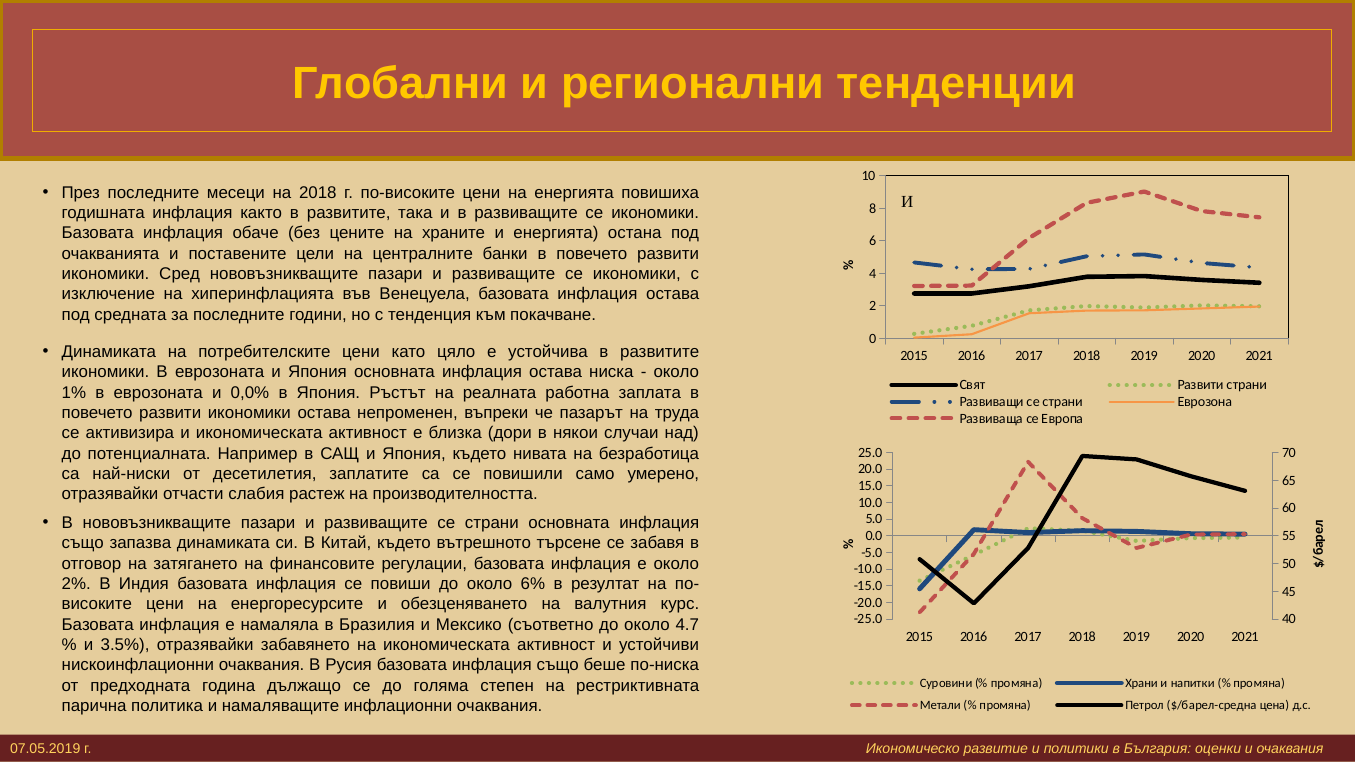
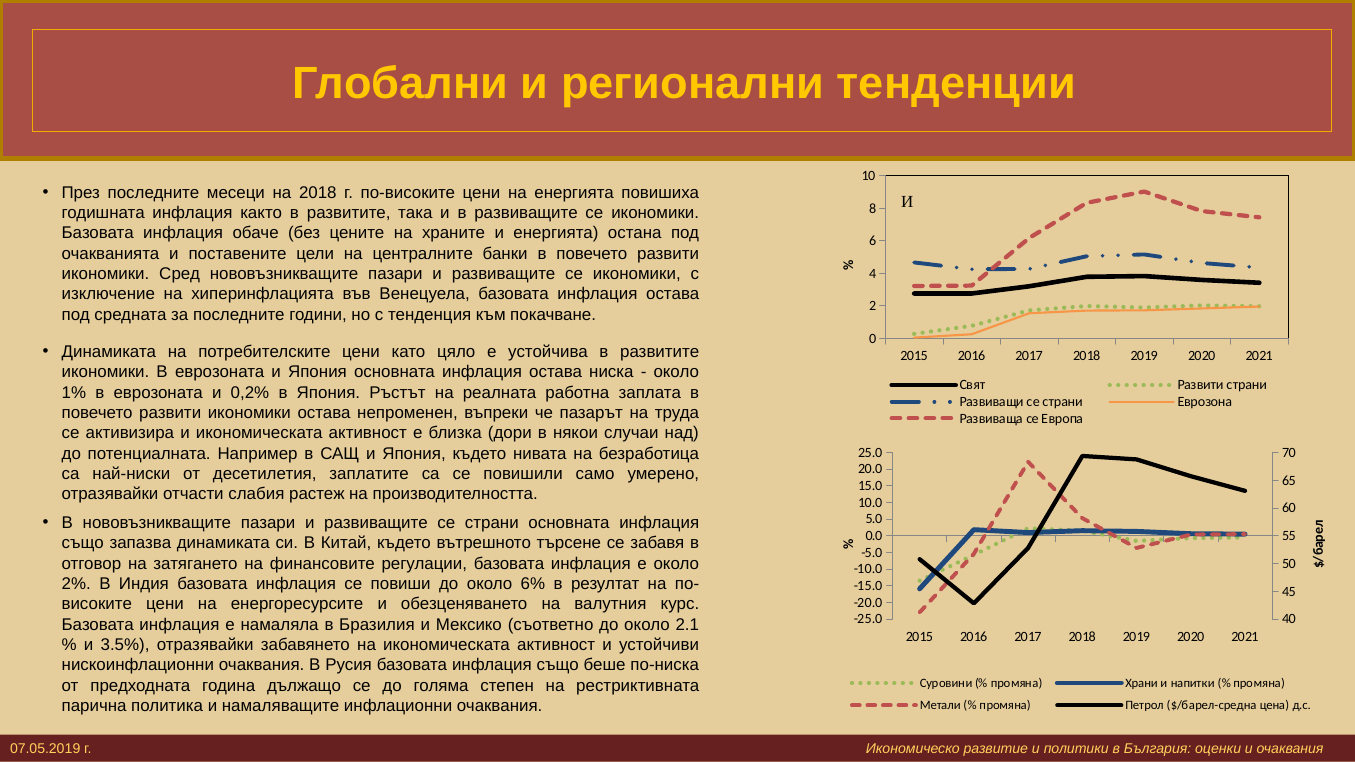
0,0%: 0,0% -> 0,2% (250, 393)
4.7: 4.7 -> 2.1 (687, 625)
